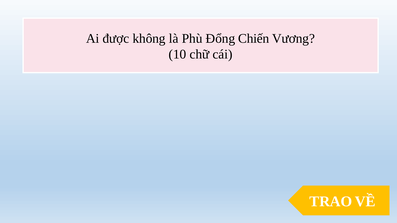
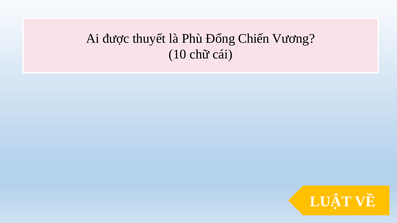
không: không -> thuyết (149, 39)
TRAO: TRAO -> LUẬT (331, 202)
